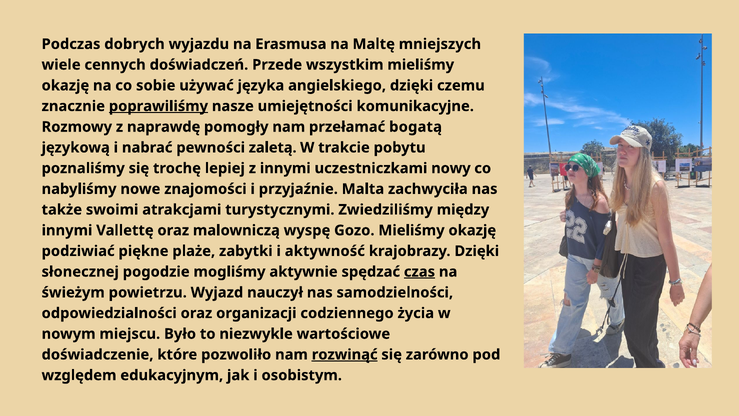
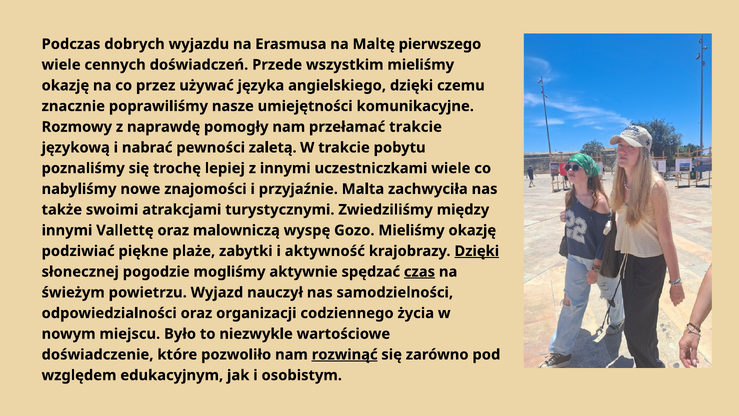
mniejszych: mniejszych -> pierwszego (440, 44)
sobie: sobie -> przez (156, 85)
poprawiliśmy underline: present -> none (158, 106)
przełamać bogatą: bogatą -> trakcie (416, 127)
uczestniczkami nowy: nowy -> wiele (451, 168)
Dzięki underline: none -> present (477, 251)
